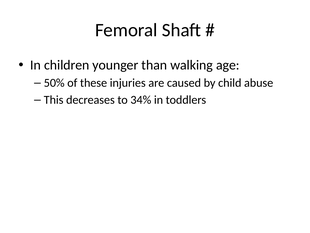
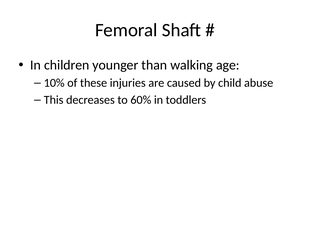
50%: 50% -> 10% (54, 83)
34%: 34% -> 60% (141, 100)
